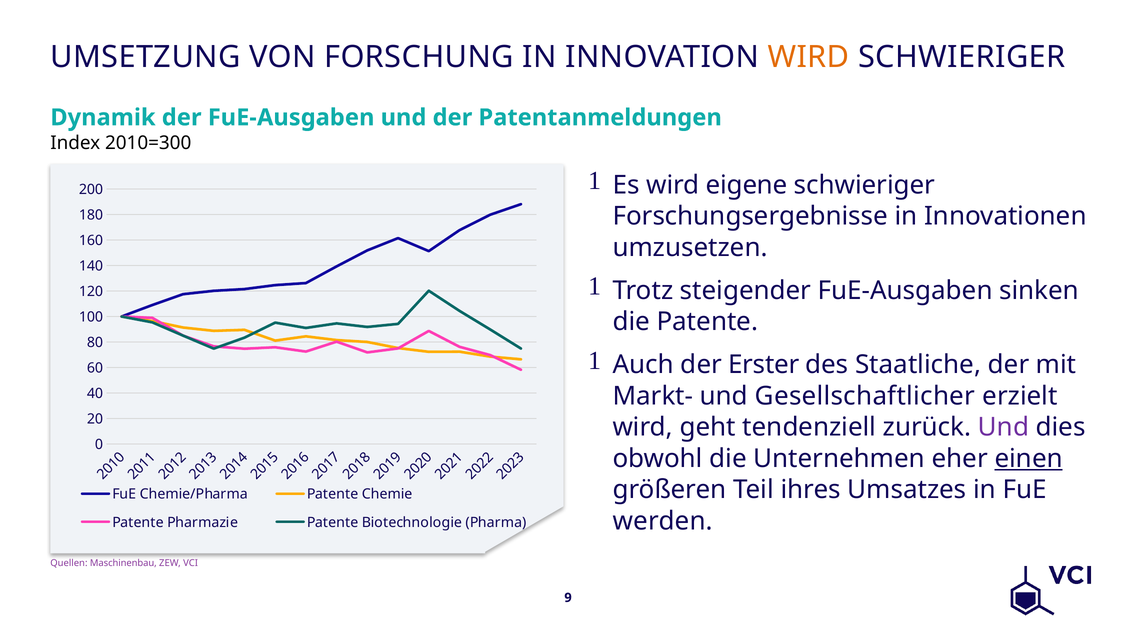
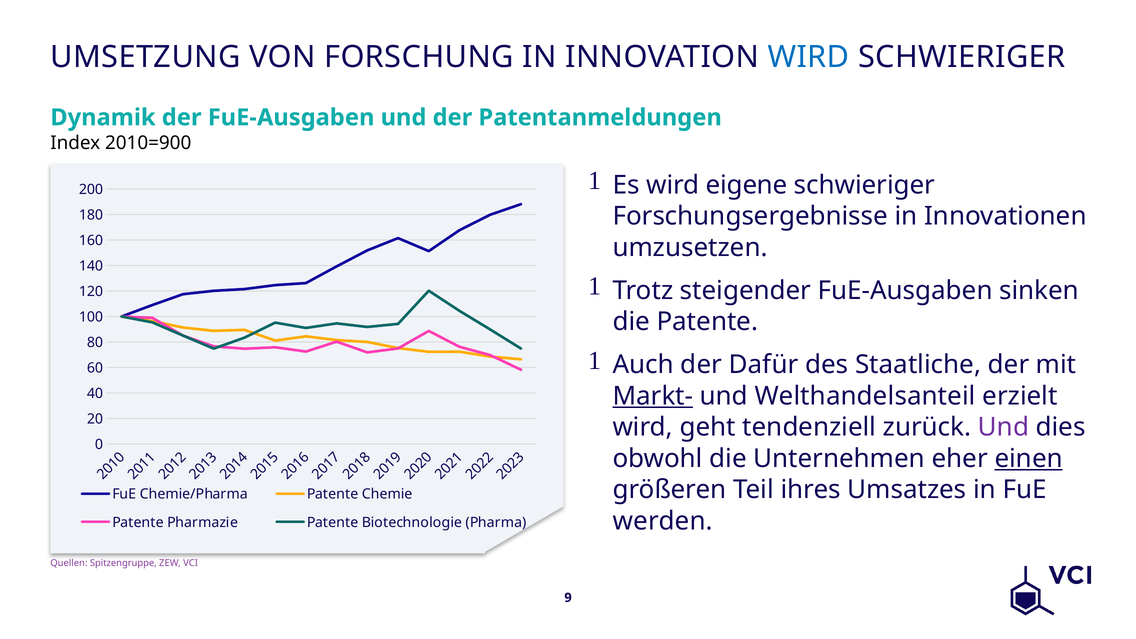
WIRD colour: orange -> blue (809, 57)
2010=300: 2010=300 -> 2010=900 (148, 143)
Erster: Erster -> Dafür (764, 365)
Markt- underline: none -> present (653, 396)
Gesellschaftlicher: Gesellschaftlicher -> Welthandelsanteil (865, 396)
Maschinenbau: Maschinenbau -> Spitzengruppe (123, 563)
